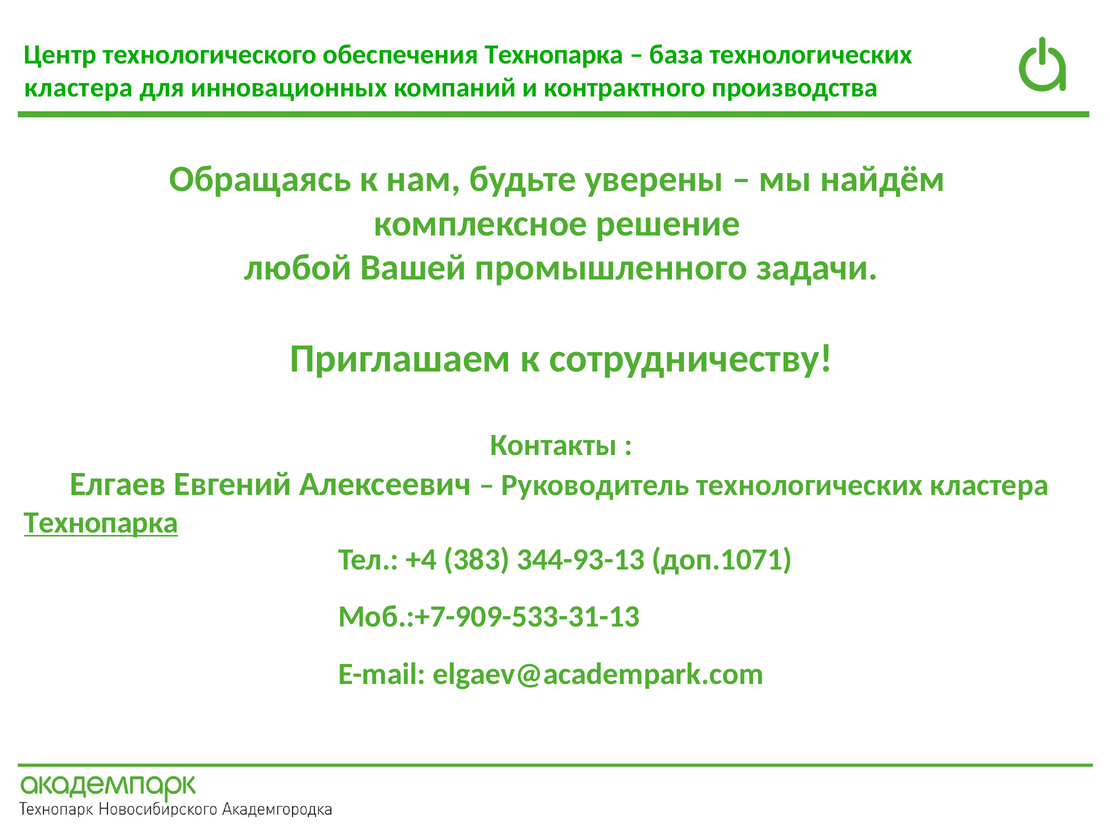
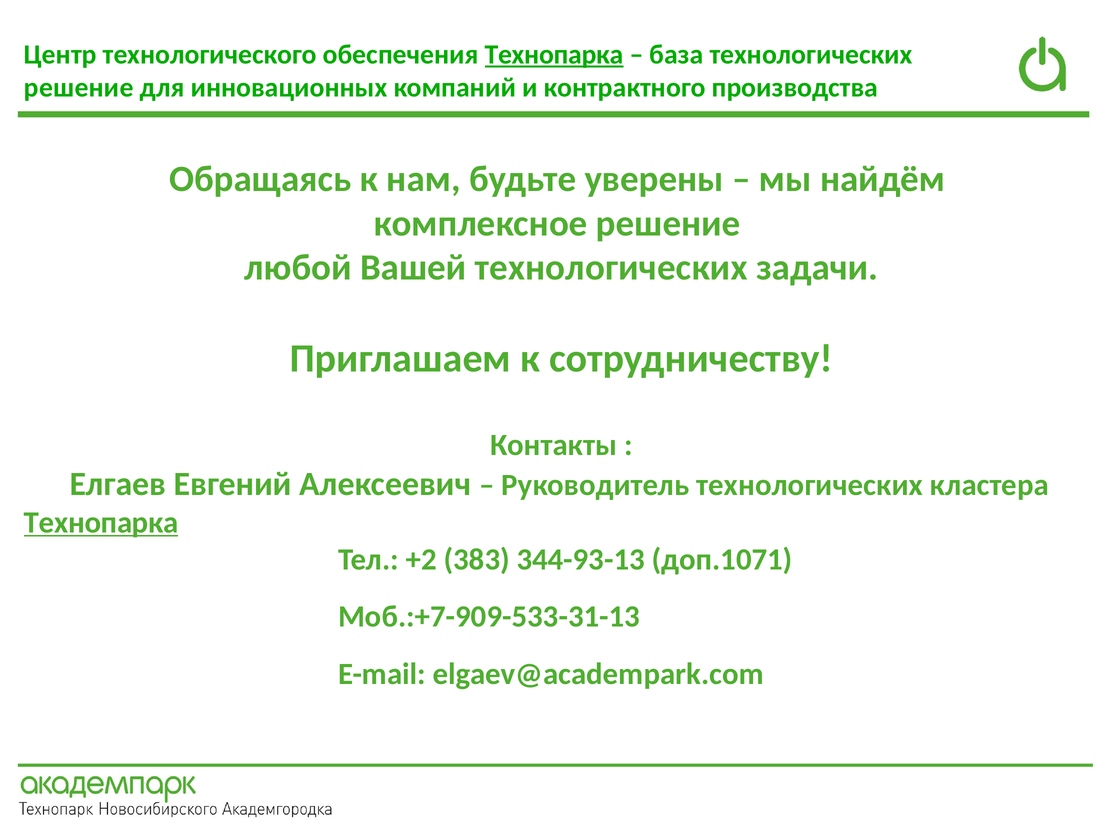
Технопарка underline: none -> present (554, 55)
кластера: кластера -> решение (79, 88)
Вашей промышленного: промышленного -> технологических (611, 268)
+4: +4 -> +2 (421, 560)
